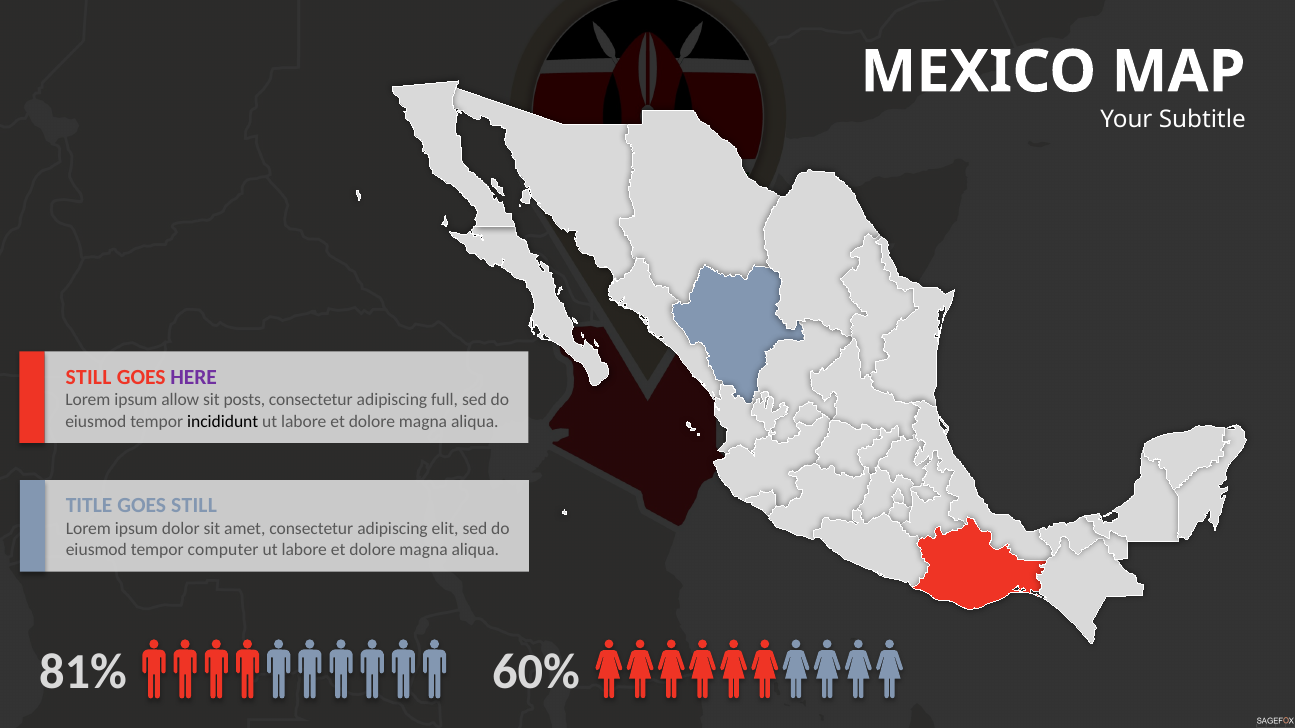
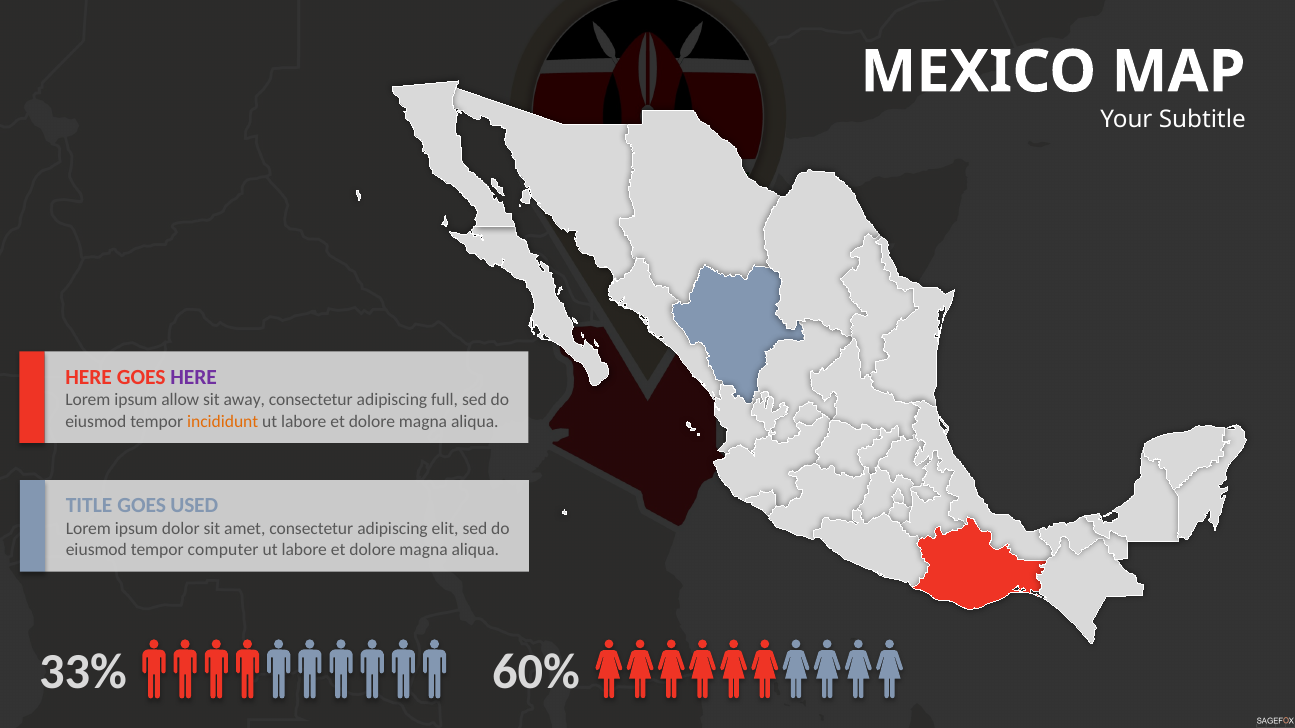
STILL: STILL -> HERE (89, 377)
posts: posts -> away (244, 400)
incididunt colour: black -> orange (223, 421)
GOES STILL: STILL -> USED (194, 506)
81%: 81% -> 33% (83, 672)
